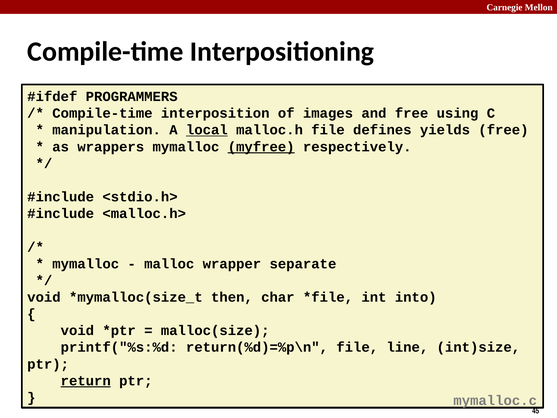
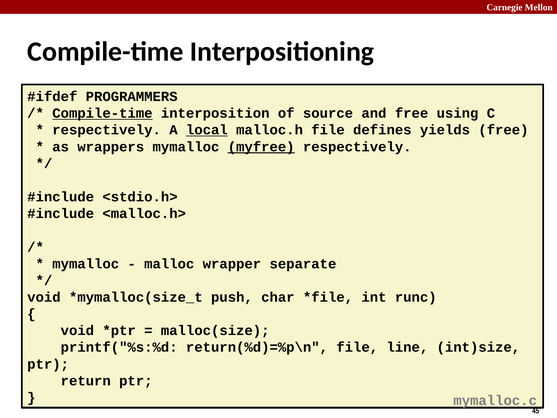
Compile-time underline: none -> present (102, 113)
images: images -> source (328, 113)
manipulation: manipulation -> respectively (107, 130)
then: then -> push (232, 297)
into: into -> runc (416, 297)
return underline: present -> none (86, 381)
